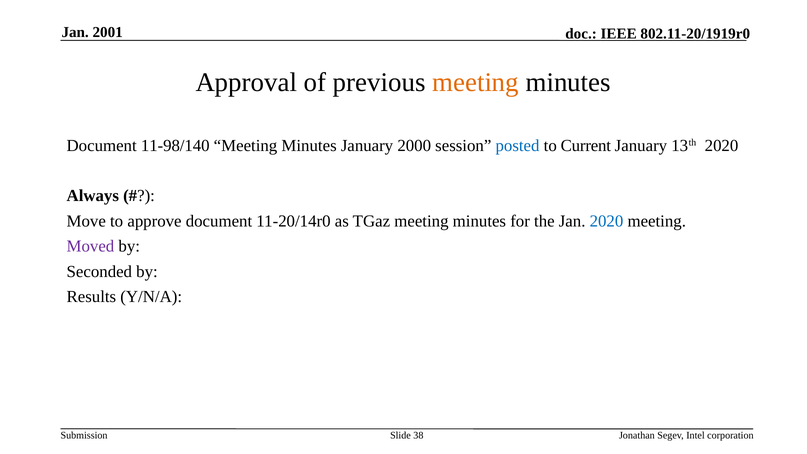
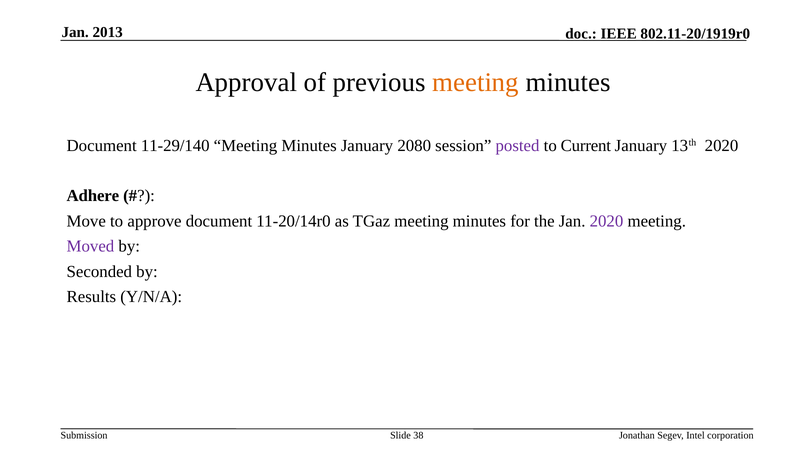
2001: 2001 -> 2013 (108, 32)
11-98/140: 11-98/140 -> 11-29/140 (175, 145)
2000: 2000 -> 2080 (414, 145)
posted colour: blue -> purple (518, 145)
Always: Always -> Adhere (93, 196)
2020 colour: blue -> purple (606, 221)
